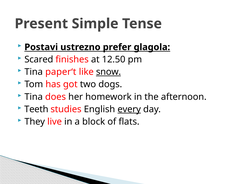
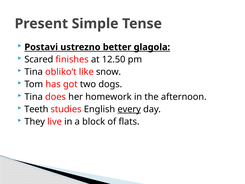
prefer: prefer -> better (117, 47)
paper‘t: paper‘t -> obliko‘t (61, 72)
snow underline: present -> none (109, 72)
